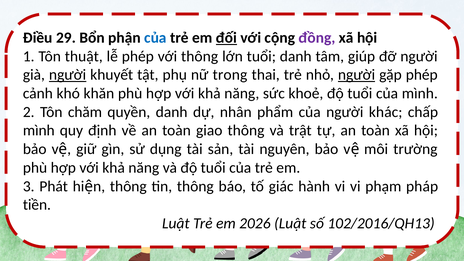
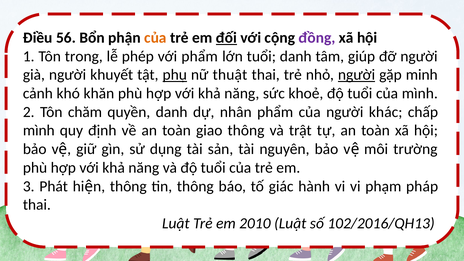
29: 29 -> 56 (66, 38)
của colour: blue -> orange (155, 38)
thuật: thuật -> trong (84, 56)
với thông: thông -> phẩm (200, 56)
người underline: present -> none (68, 75)
phụ underline: none -> present (175, 75)
trong: trong -> thuật (230, 75)
gặp phép: phép -> minh (422, 75)
tiền: tiền -> thai (37, 205)
2026: 2026 -> 2010 (255, 223)
